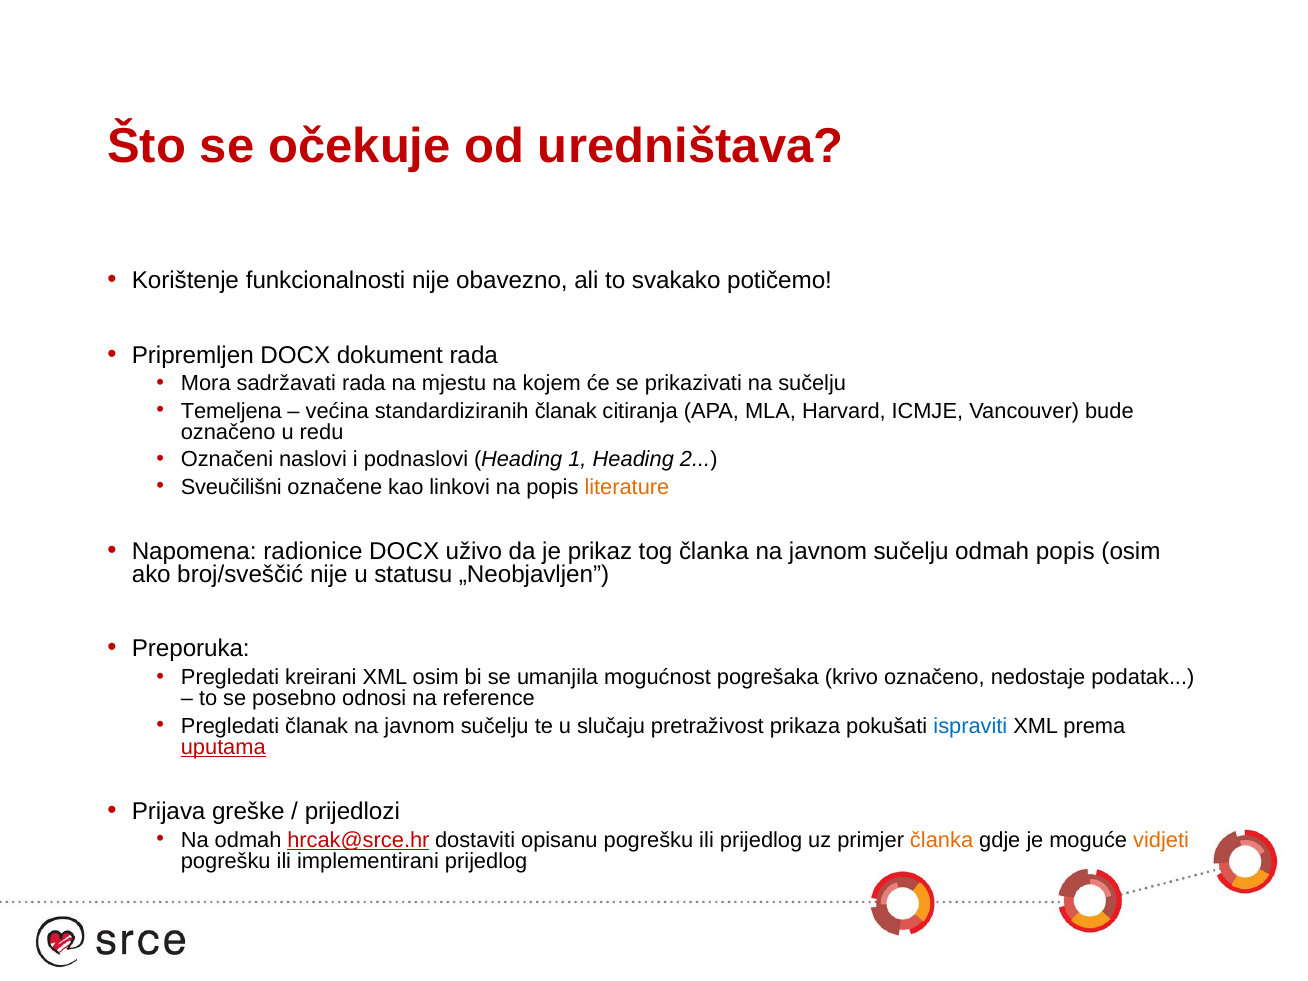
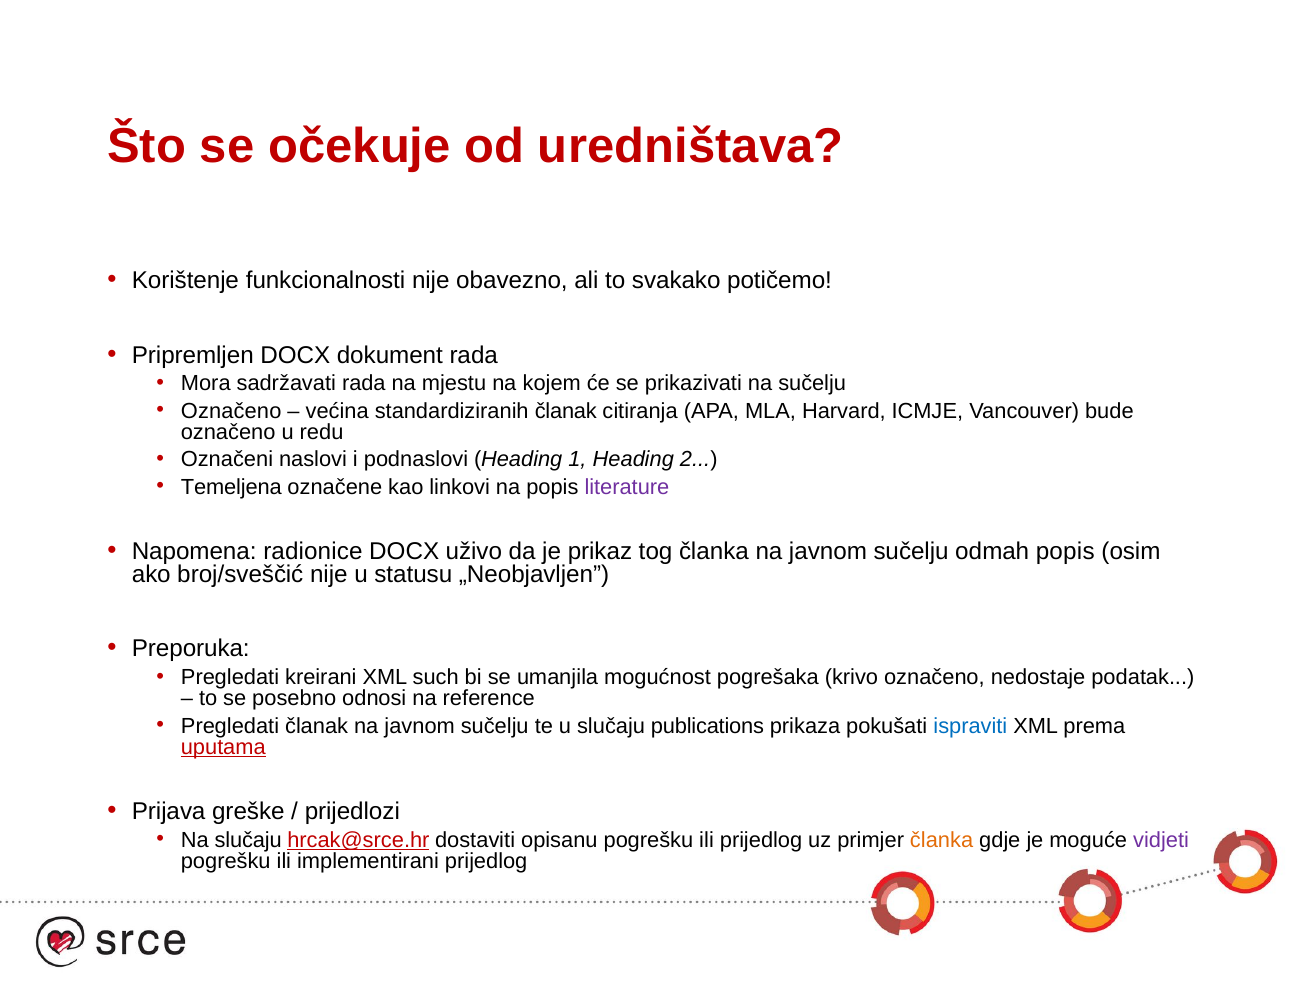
Temeljena: Temeljena -> Označeno (231, 411)
Sveučilišni: Sveučilišni -> Temeljena (231, 487)
literature colour: orange -> purple (627, 487)
XML osim: osim -> such (436, 677)
pretraživost: pretraživost -> publications (707, 726)
Na odmah: odmah -> slučaju (248, 840)
vidjeti colour: orange -> purple (1161, 840)
